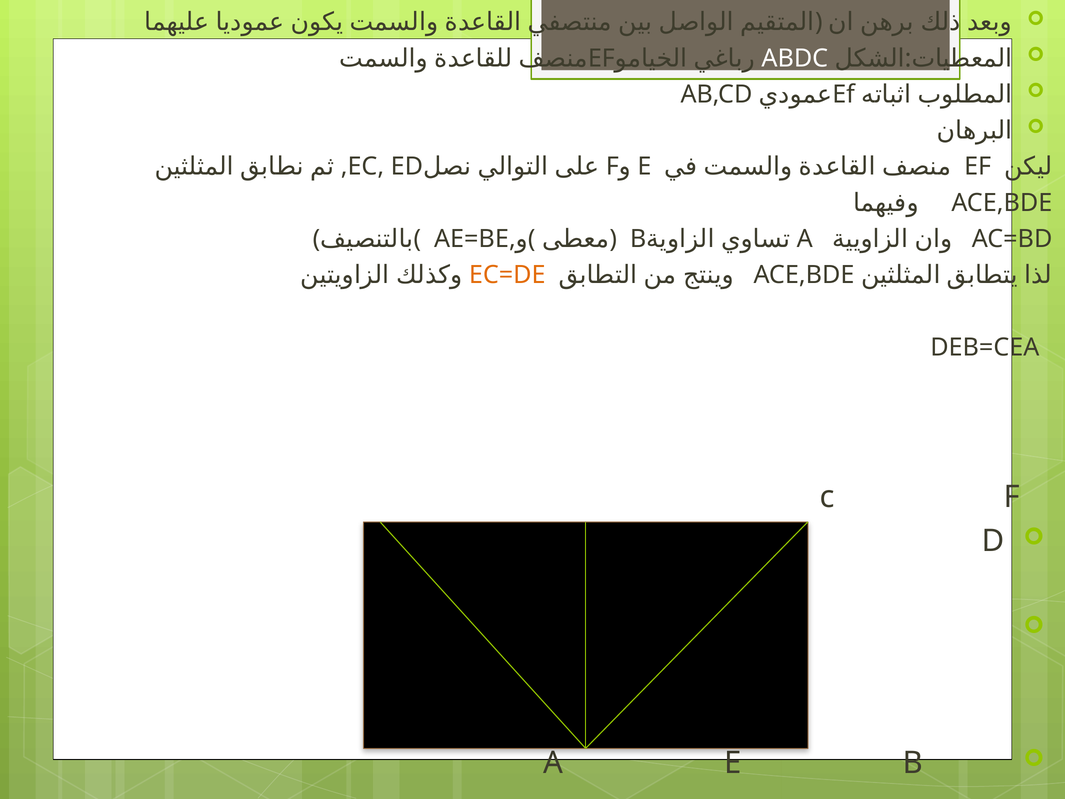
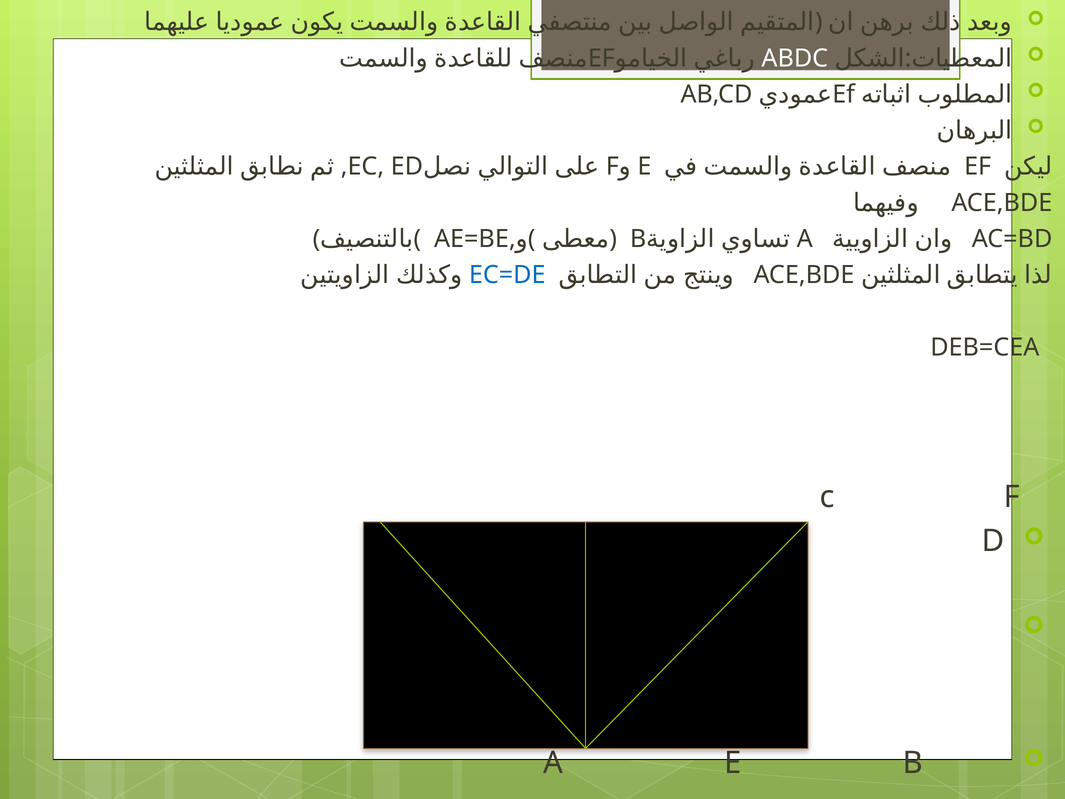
EC=DE colour: orange -> blue (507, 275)
